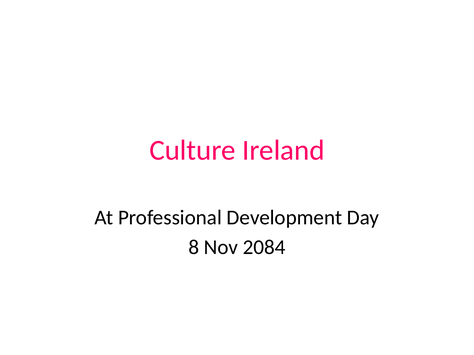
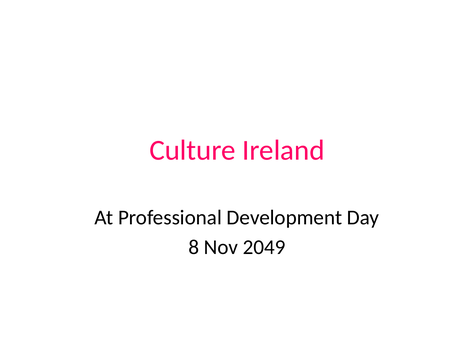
2084: 2084 -> 2049 (264, 247)
